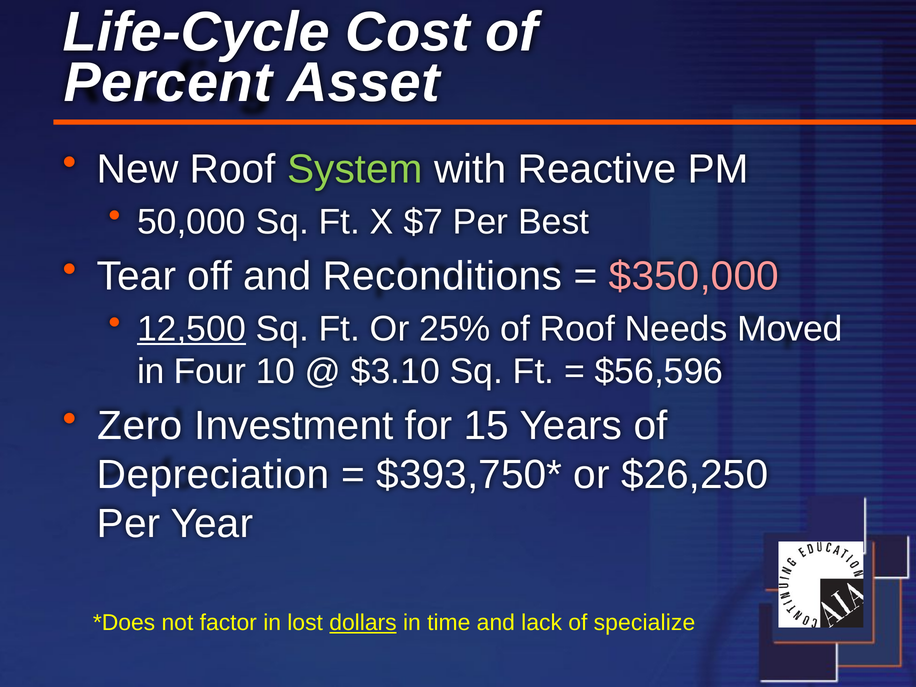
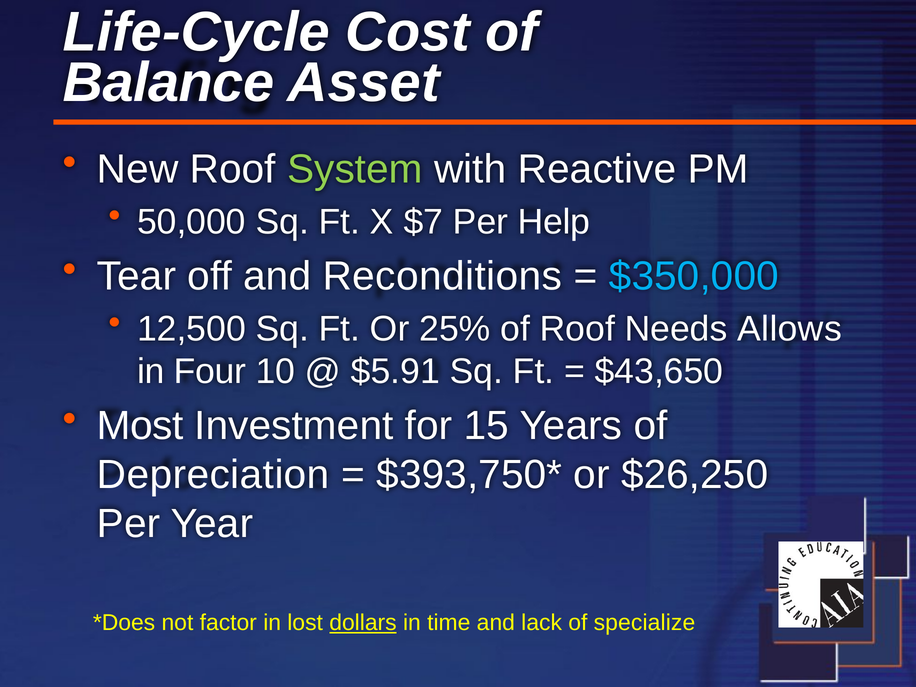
Percent: Percent -> Balance (168, 83)
Best: Best -> Help (554, 222)
$350,000 colour: pink -> light blue (694, 276)
12,500 underline: present -> none (191, 329)
Moved: Moved -> Allows (790, 329)
$3.10: $3.10 -> $5.91 (395, 372)
$56,596: $56,596 -> $43,650 (659, 372)
Zero: Zero -> Most (140, 426)
